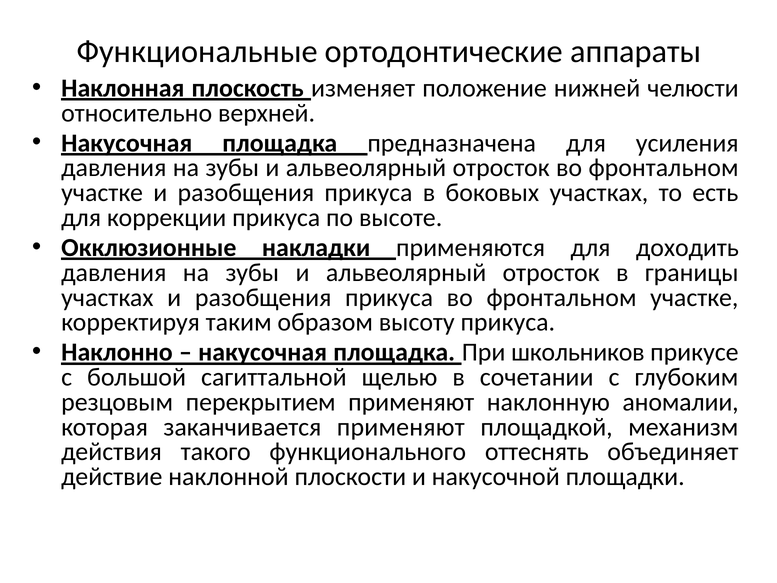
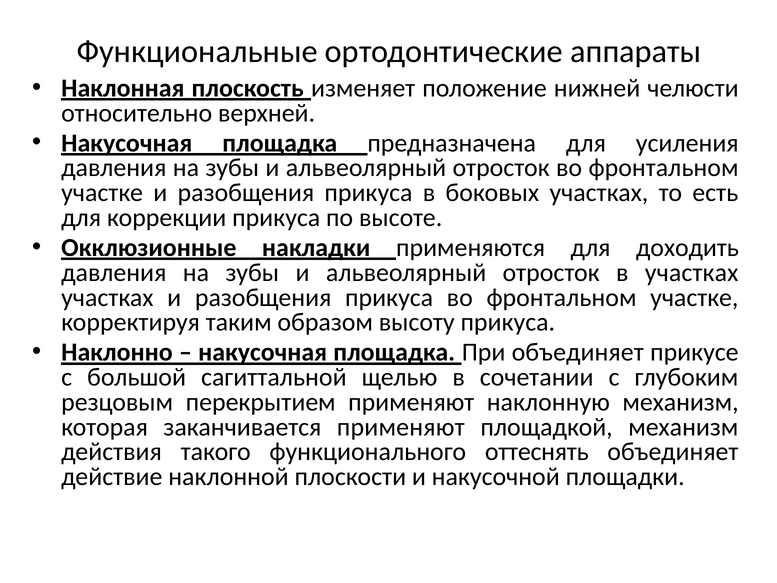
в границы: границы -> участках (692, 272)
При школьников: школьников -> объединяет (578, 352)
наклонную аномалии: аномалии -> механизм (681, 402)
